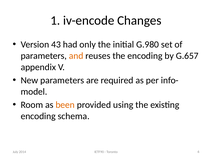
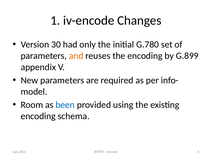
43: 43 -> 30 (56, 44)
G.980: G.980 -> G.780 (148, 44)
G.657: G.657 -> G.899 (187, 56)
been colour: orange -> blue (65, 105)
